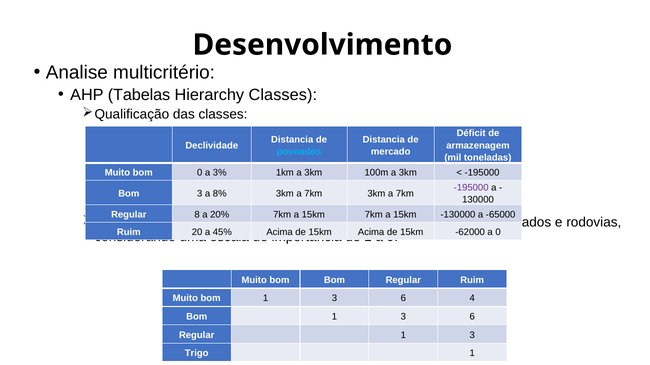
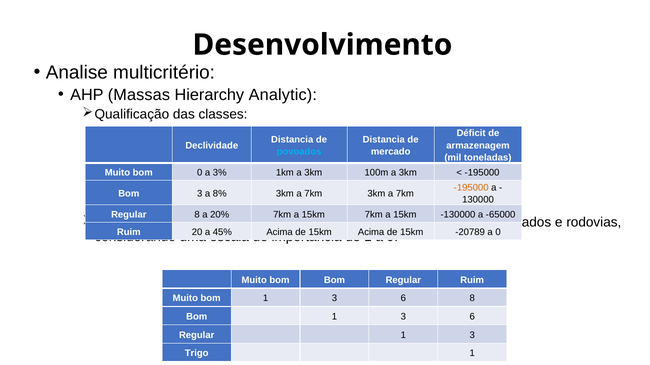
Tabelas: Tabelas -> Massas (139, 95)
Hierarchy Classes: Classes -> Analytic (283, 95)
-195000 colour: purple -> orange (471, 188)
-62000: -62000 -> -20789 (470, 233)
6 4: 4 -> 8 (472, 299)
